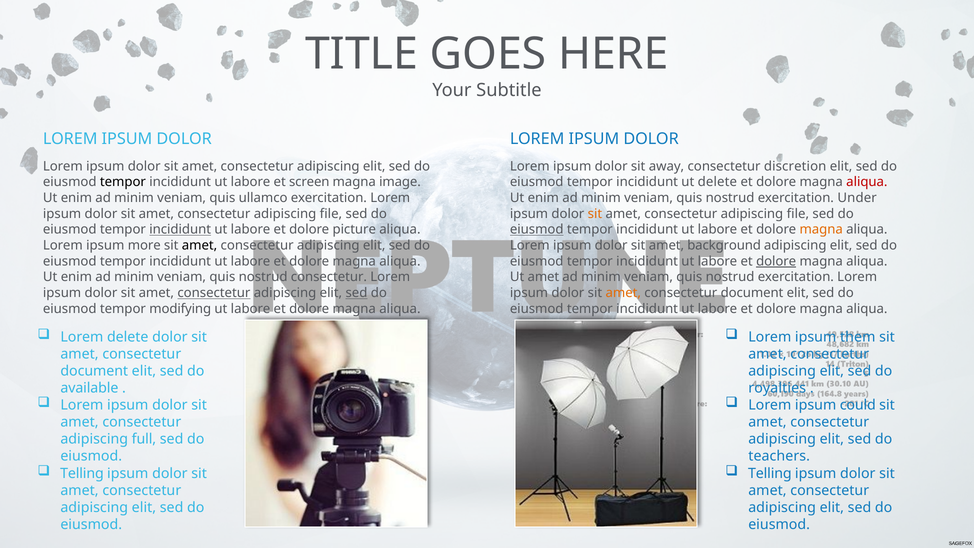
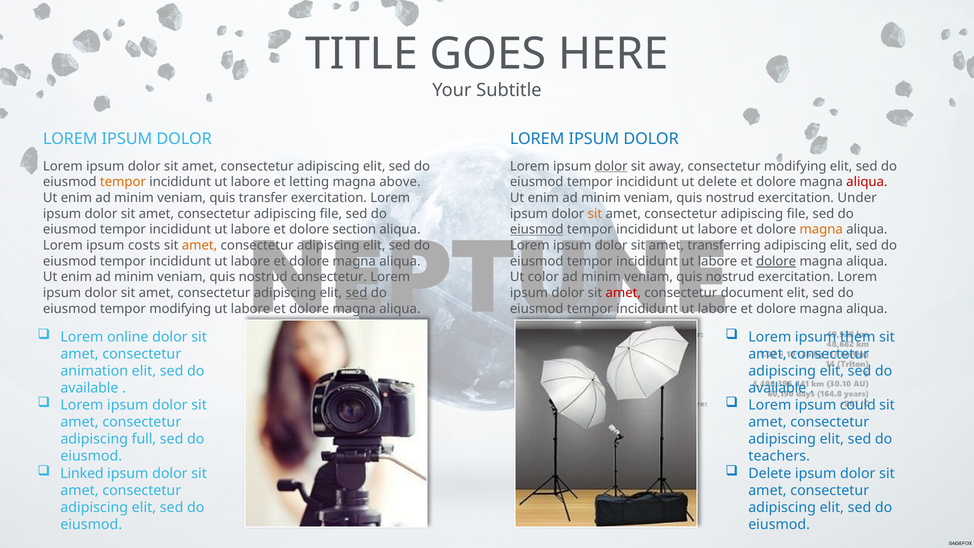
dolor underline: none -> present (611, 166)
consectetur discretion: discretion -> modifying (795, 166)
tempor colour: black -> orange (123, 182)
screen: screen -> letting (309, 182)
image: image -> above (400, 182)
ullamco: ullamco -> transfer (263, 198)
incididunt underline: present -> none (180, 230)
picture: picture -> section (354, 230)
more: more -> costs (144, 245)
amet colour: black -> orange (200, 245)
background: background -> transferring (724, 245)
Ut amet: amet -> color (543, 277)
consectetur underline: present -> none (214, 293)
amet colour: orange -> red (623, 293)
Lorem delete: delete -> online (128, 337)
document: document -> animation (94, 371)
royalties: royalties -> available (777, 388)
Telling: Telling -> Linked (82, 473)
Telling: Telling -> Delete (770, 473)
